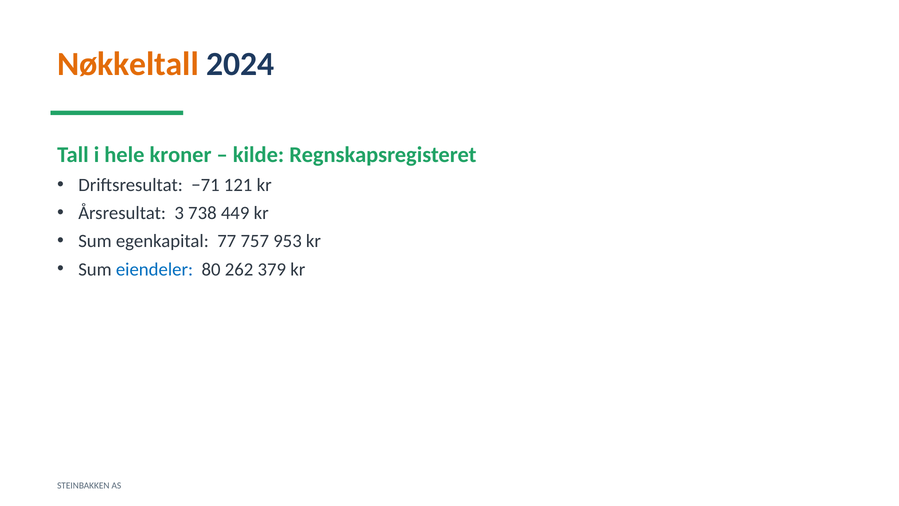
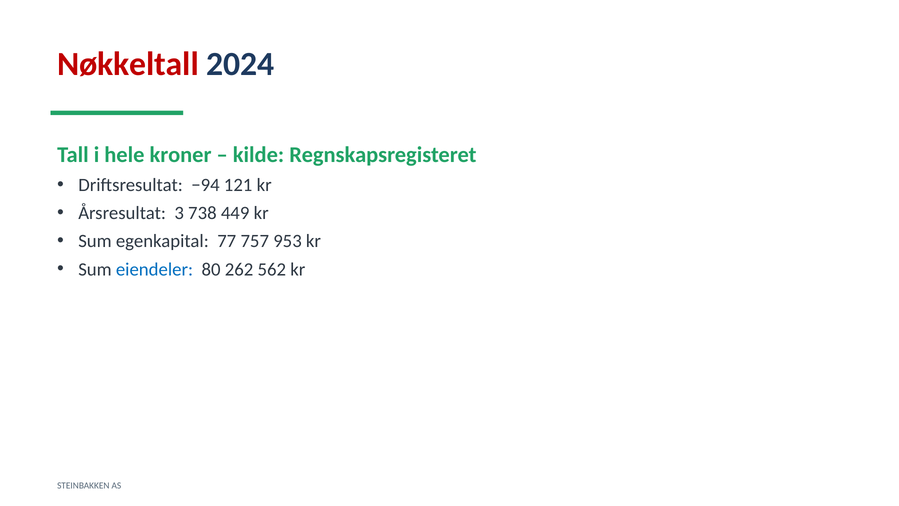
Nøkkeltall colour: orange -> red (128, 64)
−71: −71 -> −94 (205, 185)
379: 379 -> 562 (272, 269)
